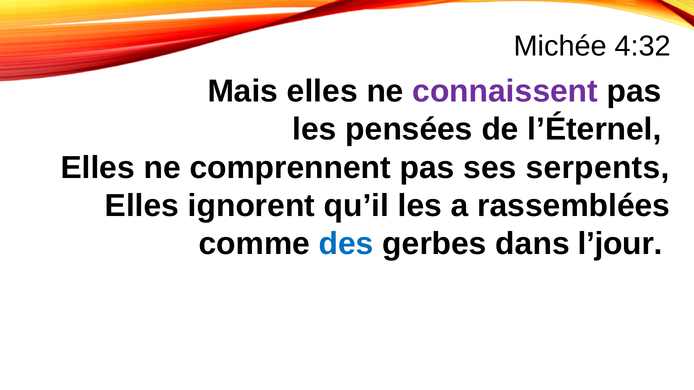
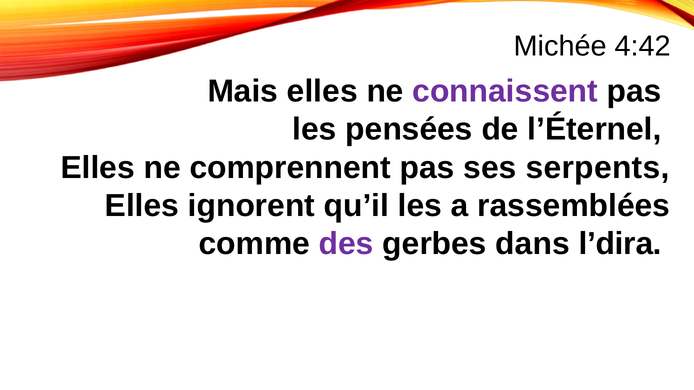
4:32: 4:32 -> 4:42 (643, 46)
des colour: blue -> purple (346, 244)
l’jour: l’jour -> l’dira (620, 244)
